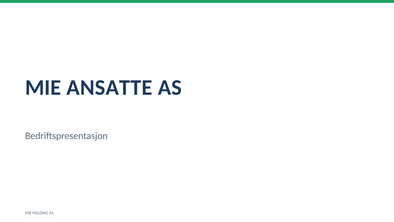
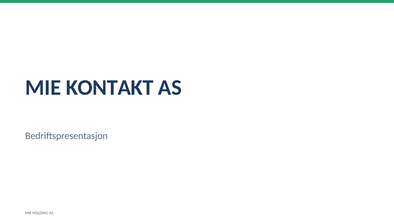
ANSATTE: ANSATTE -> KONTAKT (110, 87)
